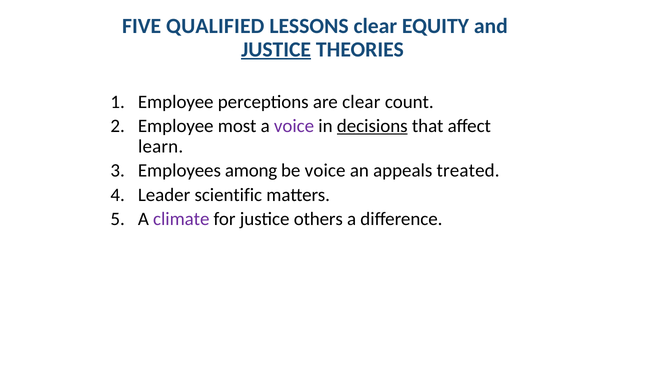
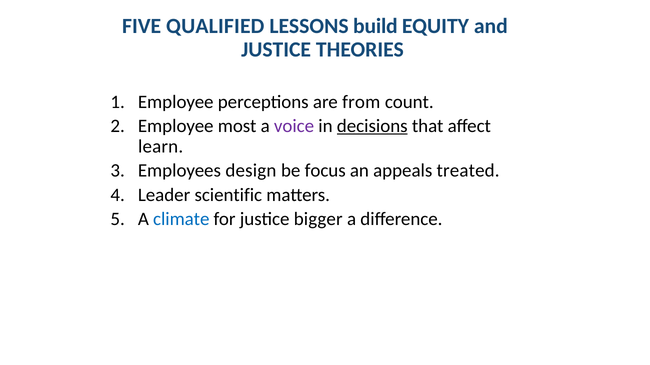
LESSONS clear: clear -> build (375, 26)
JUSTICE underline: present -> none (276, 50)
are clear: clear -> from (361, 102)
among: among -> design (251, 171)
be voice: voice -> focus (325, 171)
climate colour: purple -> blue (181, 220)
others: others -> bigger (318, 220)
